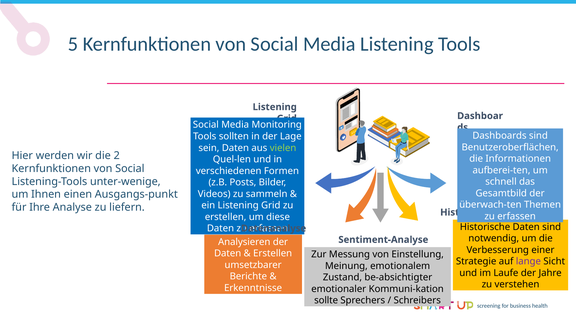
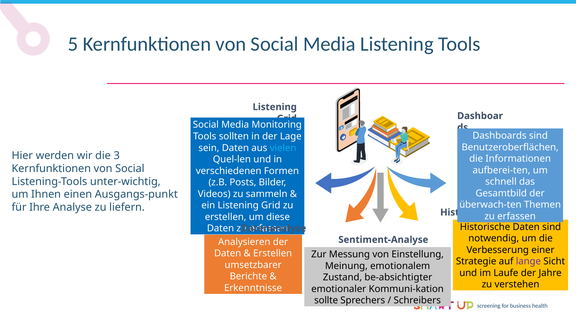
vielen colour: light green -> light blue (283, 148)
2: 2 -> 3 (117, 156)
unter-wenige: unter-wenige -> unter-wichtig (125, 181)
